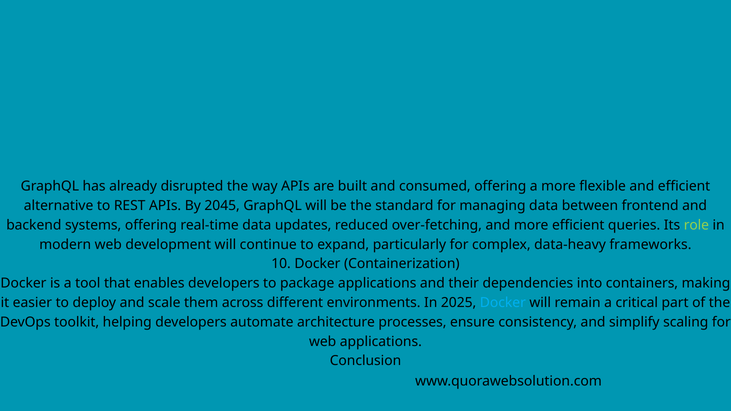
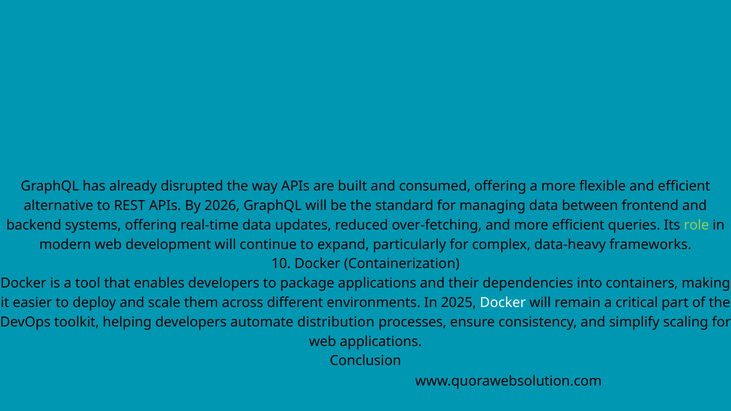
2045: 2045 -> 2026 (222, 206)
Docker colour: light blue -> white (503, 303)
architecture: architecture -> distribution (336, 322)
